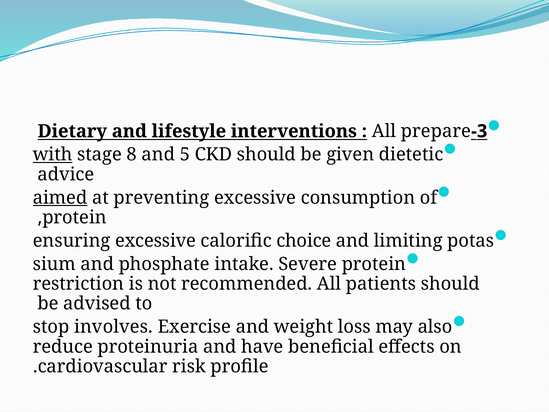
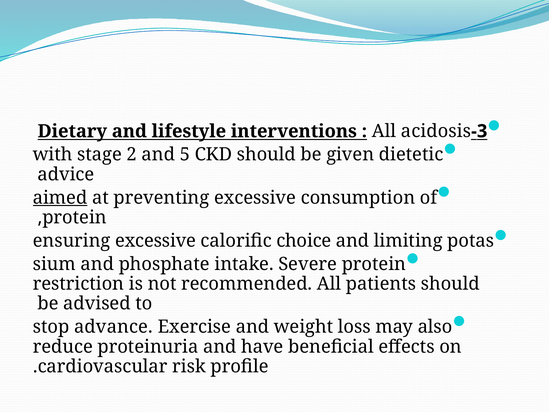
prepare: prepare -> acidosis (436, 131)
with underline: present -> none (53, 154)
8: 8 -> 2 (132, 154)
involves: involves -> advance (113, 327)
